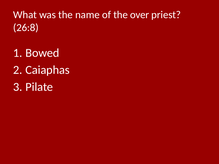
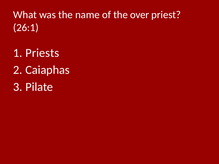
26:8: 26:8 -> 26:1 (26, 28)
Bowed: Bowed -> Priests (42, 53)
